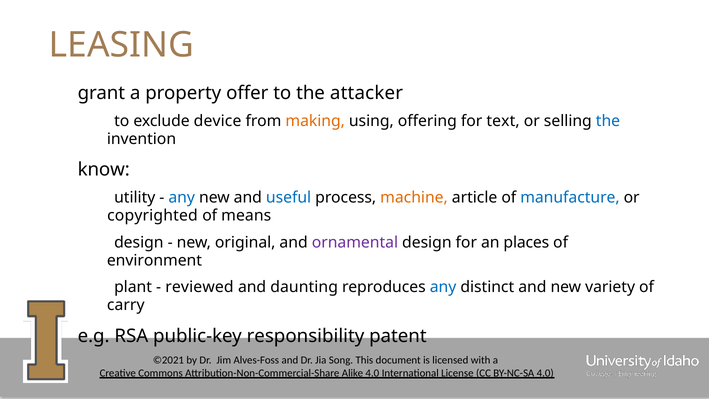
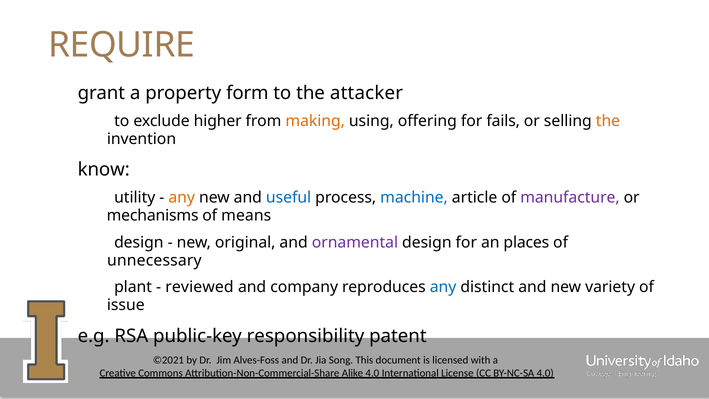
LEASING: LEASING -> REQUIRE (122, 45)
offer: offer -> form (247, 93)
device: device -> higher (218, 121)
text: text -> fails (503, 121)
the colour: blue -> orange (608, 121)
any colour: blue -> orange (182, 198)
machine colour: orange -> blue (414, 198)
manufacture colour: blue -> purple (570, 198)
copyrighted: copyrighted -> mechanisms (153, 216)
environment: environment -> unnecessary (154, 260)
daunting: daunting -> company (304, 287)
carry: carry -> issue (126, 305)
